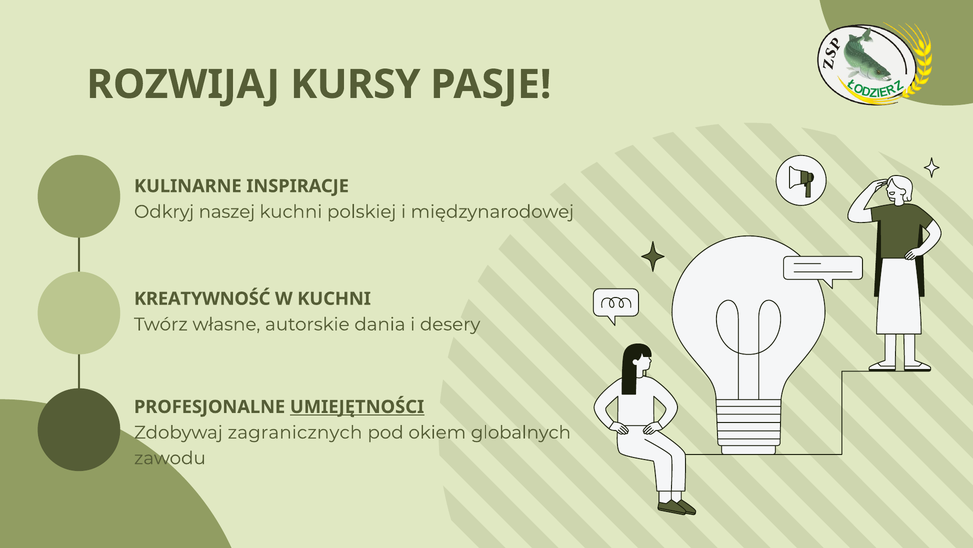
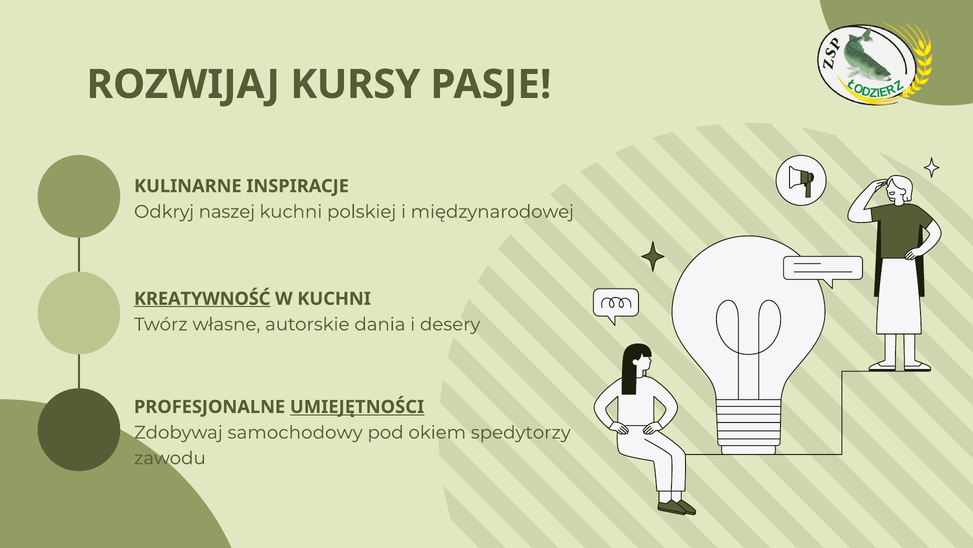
KREATYWNOŚĆ underline: none -> present (202, 298)
zagranicznych: zagranicznych -> samochodowy (295, 432)
globalnych: globalnych -> spedytorzy (521, 432)
